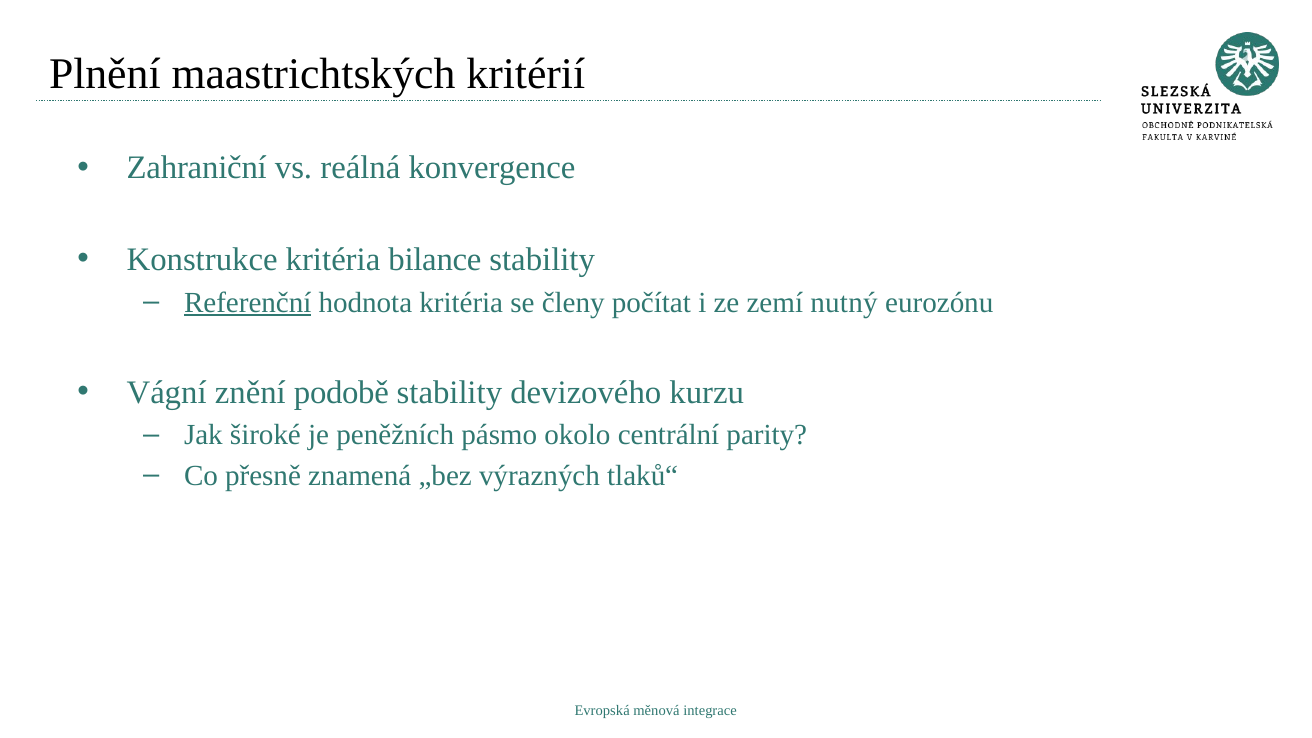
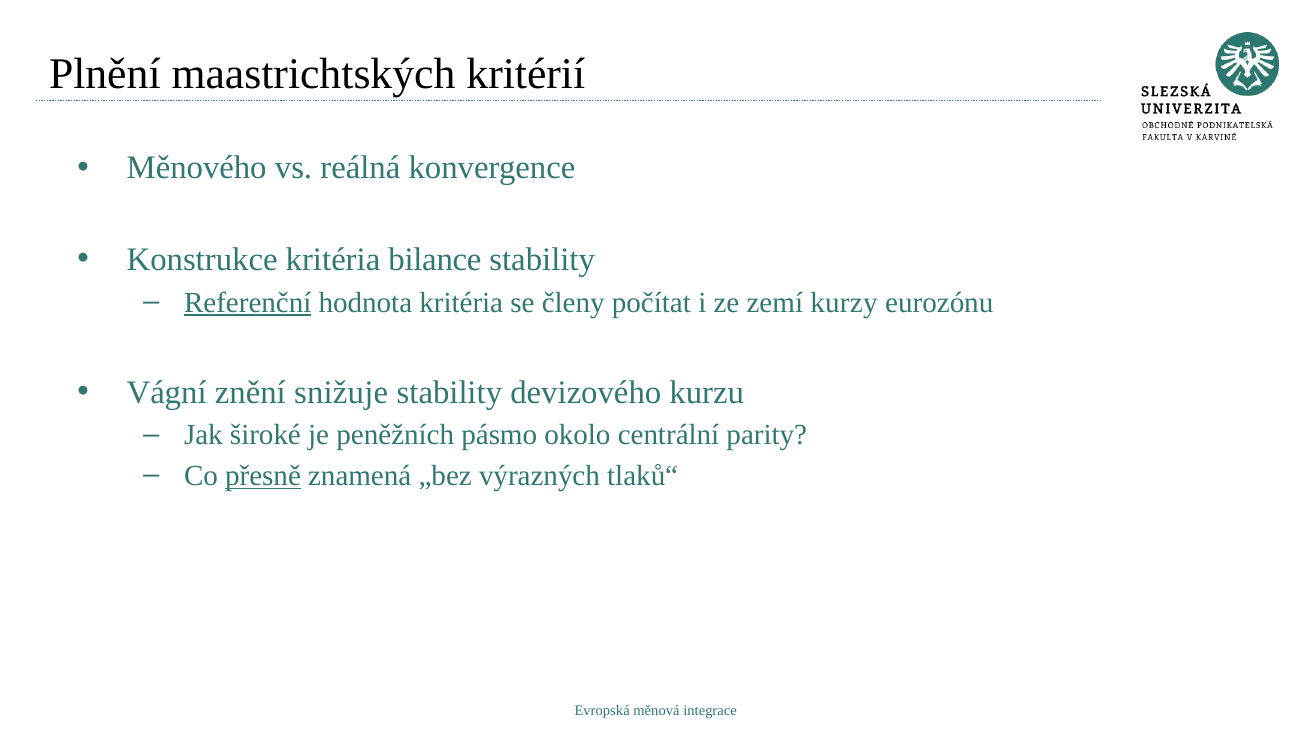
Zahraniční: Zahraniční -> Měnového (197, 168)
nutný: nutný -> kurzy (844, 303)
podobě: podobě -> snižuje (341, 392)
přesně underline: none -> present (263, 476)
